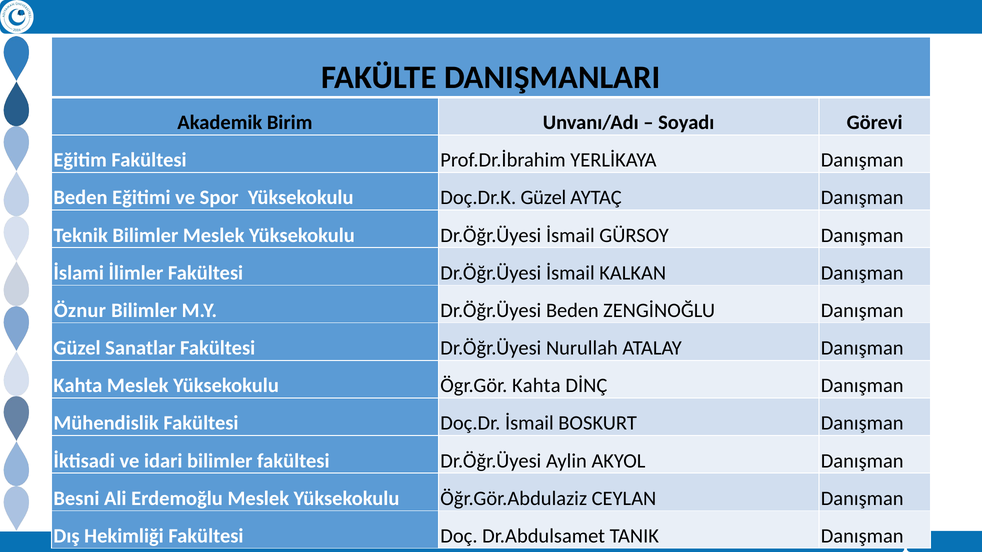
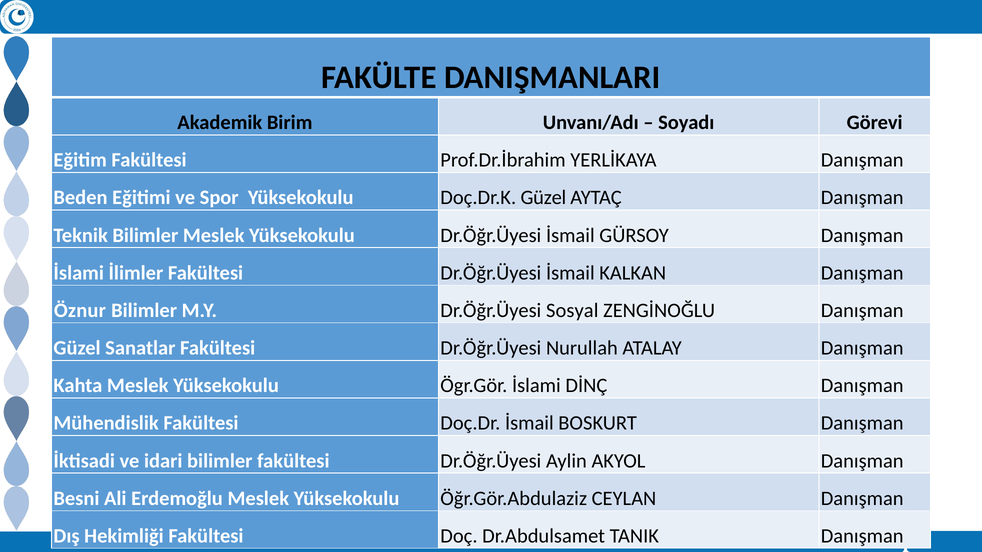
Dr.Öğr.Üyesi Beden: Beden -> Sosyal (572, 311)
Ögr.Gör Kahta: Kahta -> İslami (536, 386)
